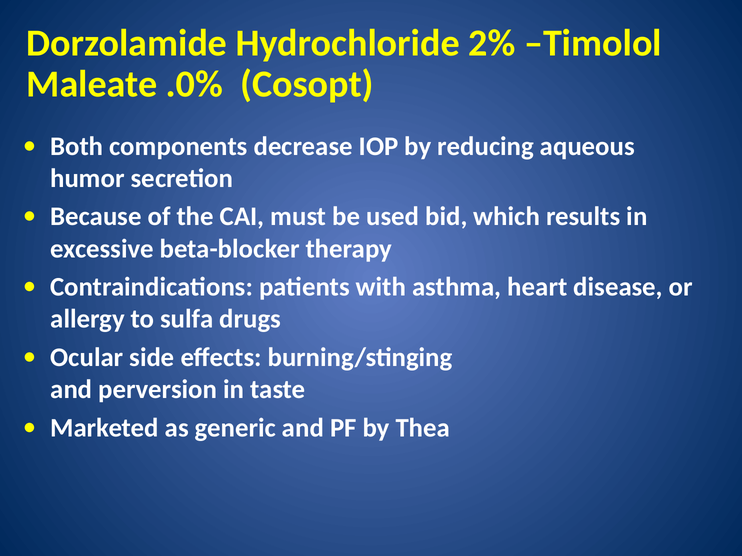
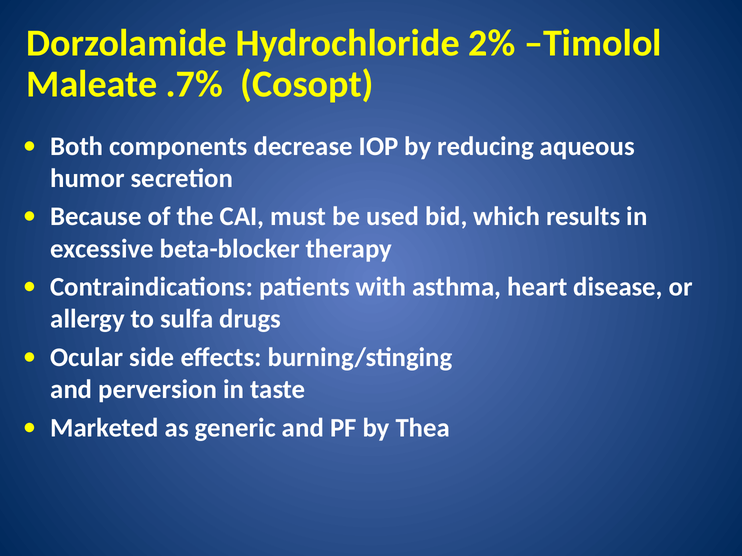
.0%: .0% -> .7% (194, 84)
